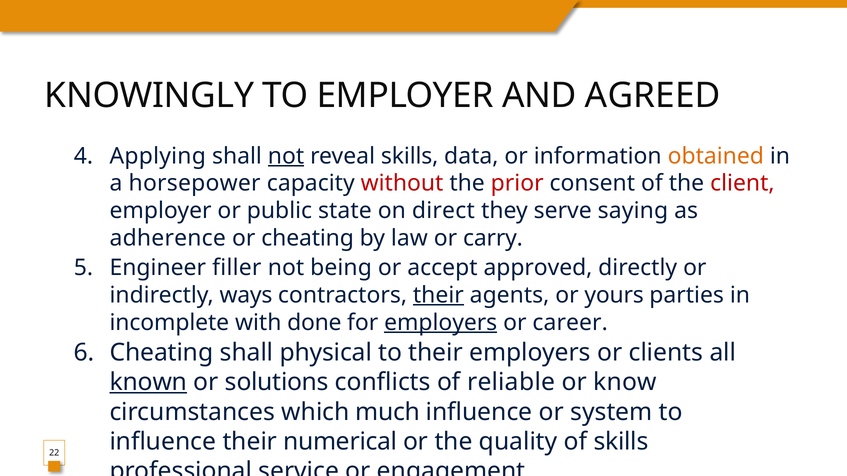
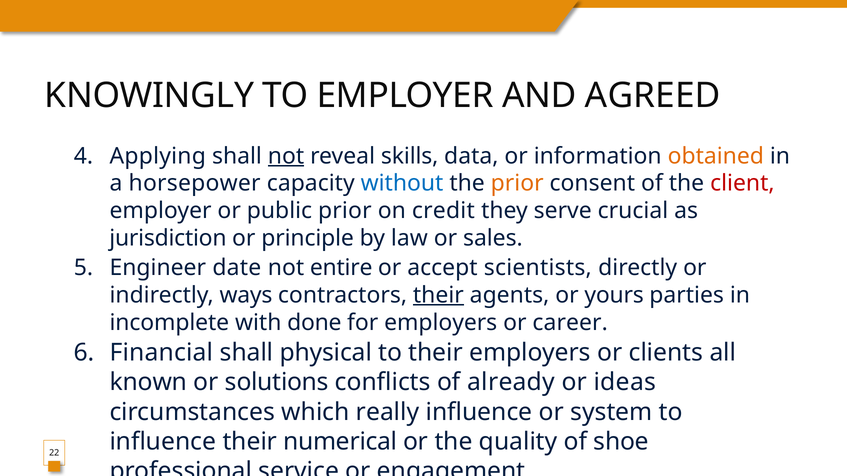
without colour: red -> blue (402, 184)
prior colour: red -> orange (517, 184)
public state: state -> prior (345, 211)
direct: direct -> credit (443, 211)
saying: saying -> crucial (633, 211)
adherence: adherence -> jurisdiction (168, 239)
or cheating: cheating -> principle (308, 239)
carry: carry -> sales (493, 239)
filler: filler -> date (237, 268)
being: being -> entire (341, 268)
approved: approved -> scientists (538, 268)
employers underline: present -> none (441, 323)
Cheating: Cheating -> Financial (161, 353)
known underline: present -> none (148, 383)
reliable: reliable -> already (511, 383)
know: know -> ideas (625, 383)
much: much -> really (388, 412)
of skills: skills -> shoe (621, 442)
